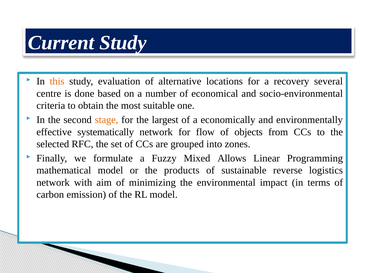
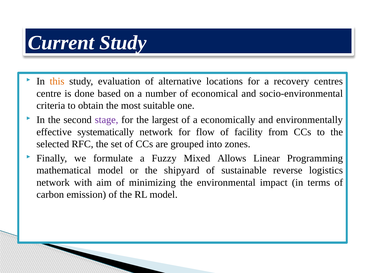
several: several -> centres (328, 82)
stage colour: orange -> purple (107, 120)
objects: objects -> facility (249, 132)
products: products -> shipyard (182, 171)
